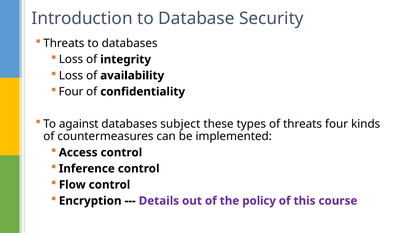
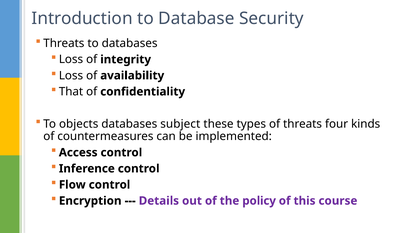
Four: Four -> That (71, 92)
against: against -> objects (79, 124)
